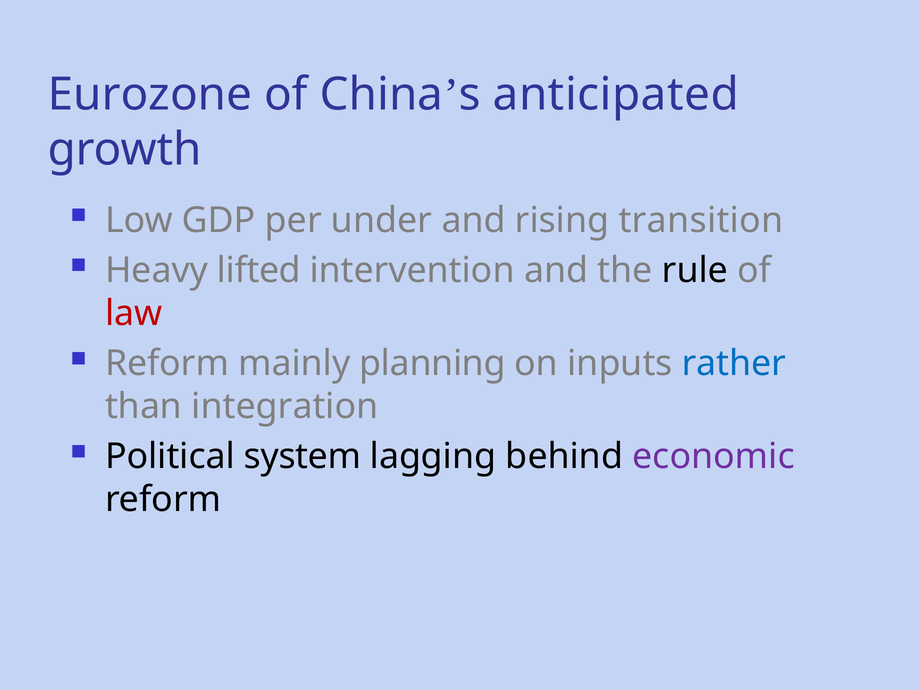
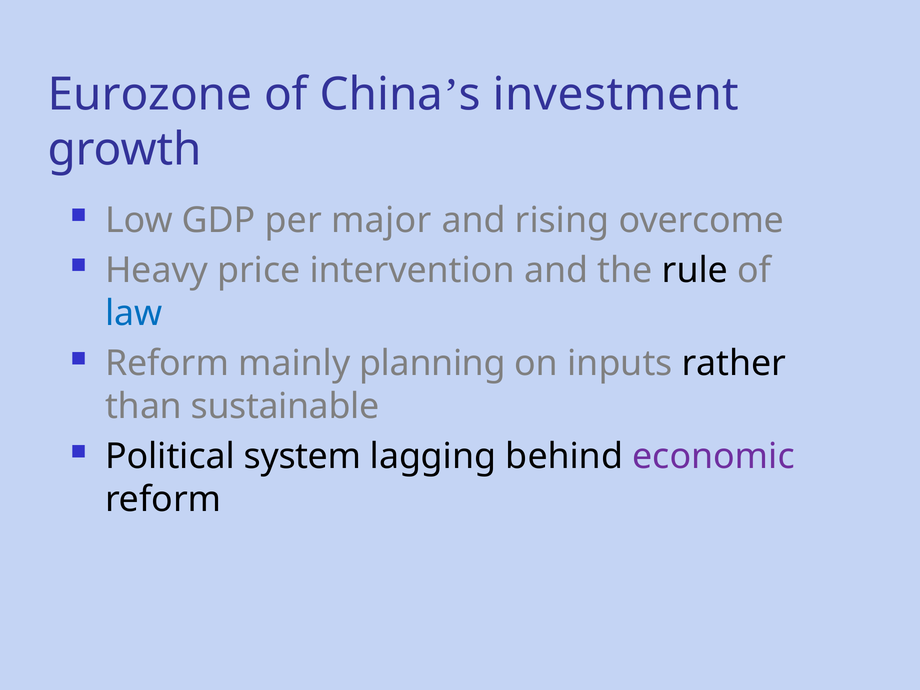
anticipated: anticipated -> investment (616, 94)
under: under -> major (381, 220)
transition: transition -> overcome (701, 220)
lifted: lifted -> price (259, 270)
law colour: red -> blue (134, 313)
rather colour: blue -> black (734, 363)
integration: integration -> sustainable (285, 406)
